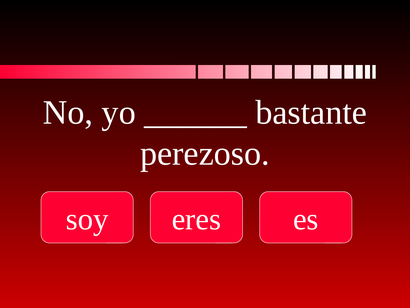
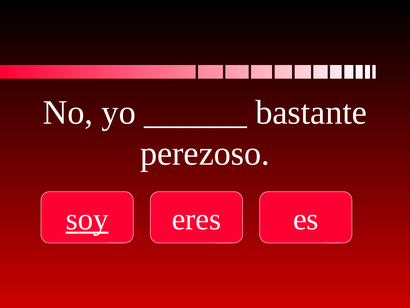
soy underline: none -> present (87, 219)
